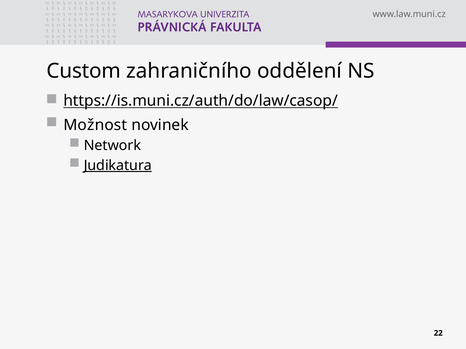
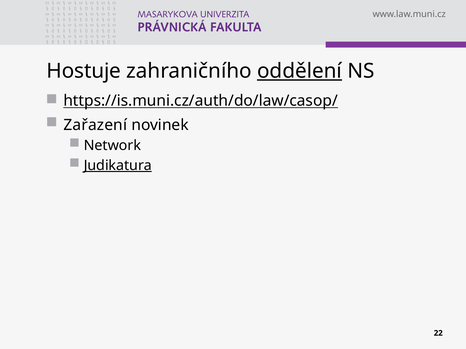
Custom: Custom -> Hostuje (84, 71)
oddělení underline: none -> present (300, 71)
Možnost: Možnost -> Zařazení (95, 125)
